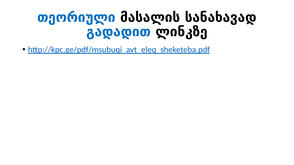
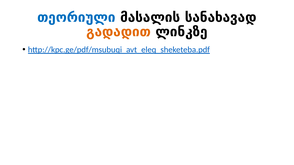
გადადით colour: blue -> orange (119, 32)
